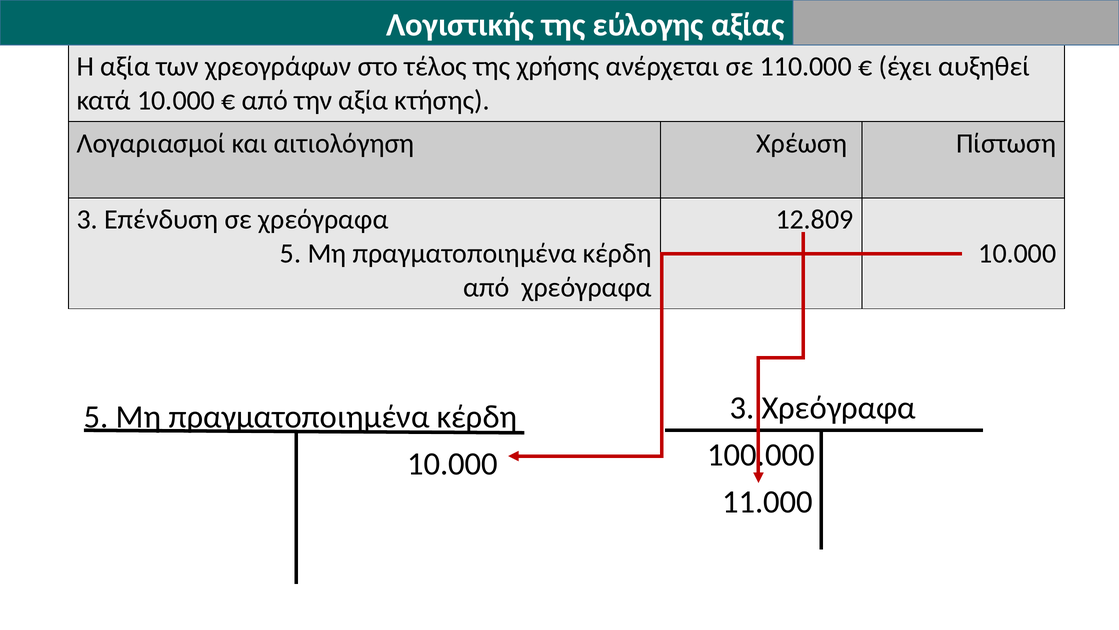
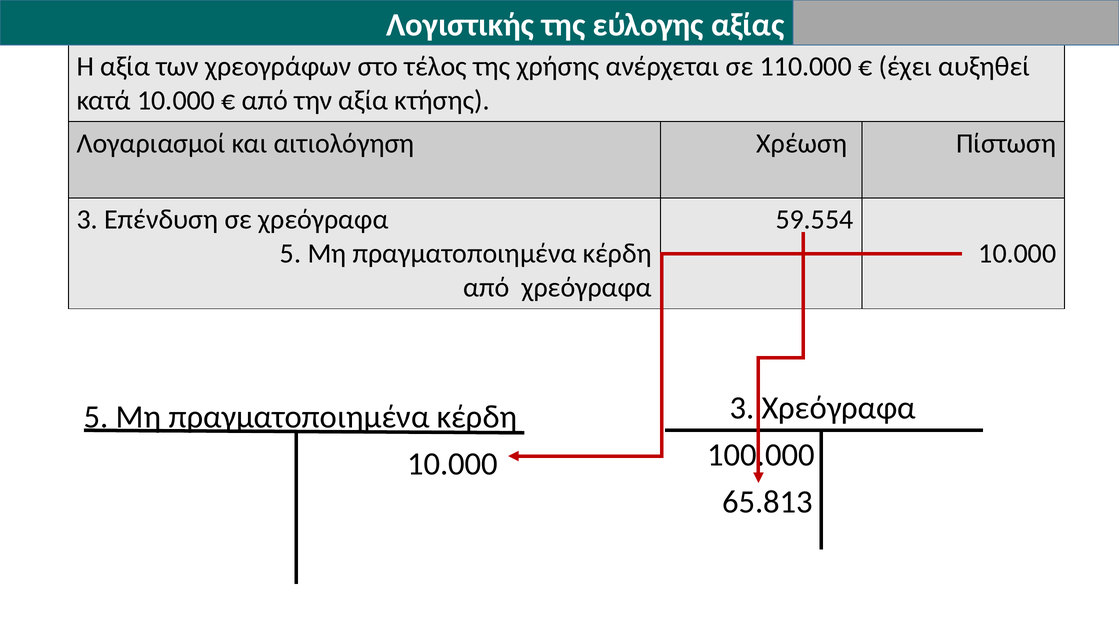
12.809: 12.809 -> 59.554 (815, 219)
11.000: 11.000 -> 65.813 (768, 501)
